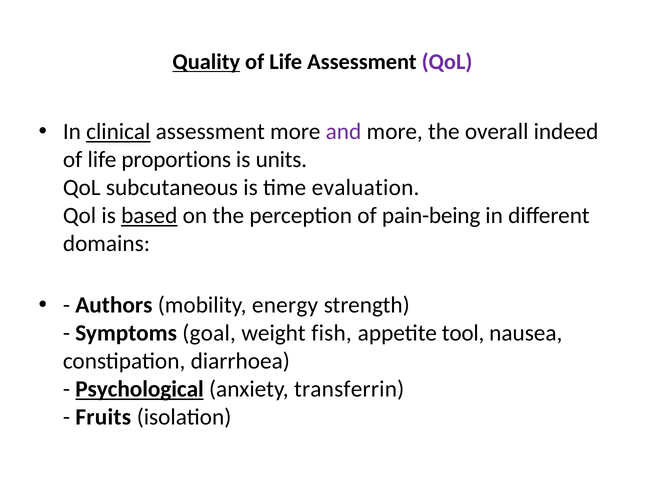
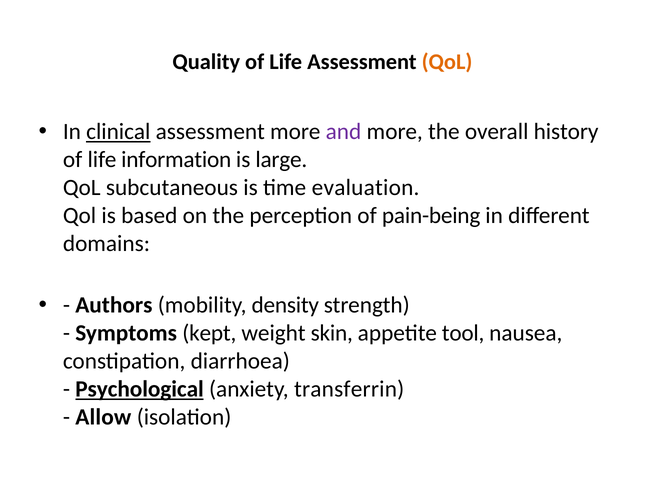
Quality underline: present -> none (206, 62)
QoL colour: purple -> orange (447, 62)
indeed: indeed -> history (566, 132)
proportions: proportions -> information (176, 160)
units: units -> large (281, 160)
based underline: present -> none (149, 216)
energy: energy -> density (285, 305)
goal: goal -> kept (209, 333)
fish: fish -> skin (332, 333)
Fruits: Fruits -> Allow (103, 417)
